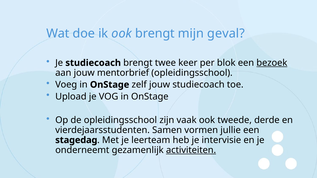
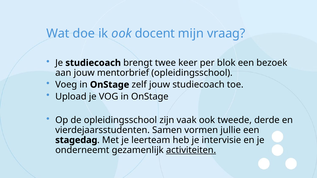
ook brengt: brengt -> docent (155, 33)
geval: geval -> vraag (226, 33)
bezoek underline: present -> none (272, 63)
